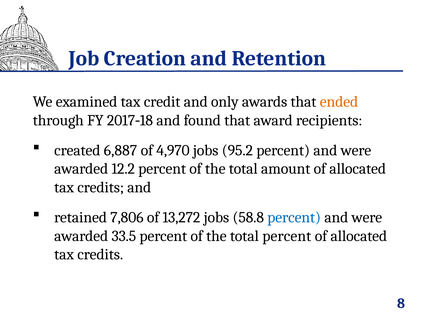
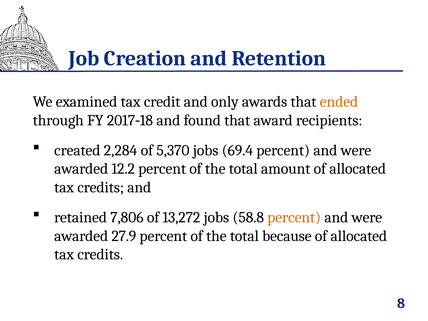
6,887: 6,887 -> 2,284 (120, 150)
4,970: 4,970 -> 5,370 (173, 150)
95.2: 95.2 -> 69.4 (237, 150)
percent colour: blue -> orange (294, 217)
33.5: 33.5 -> 27.9 (124, 236)
total percent: percent -> because (287, 236)
